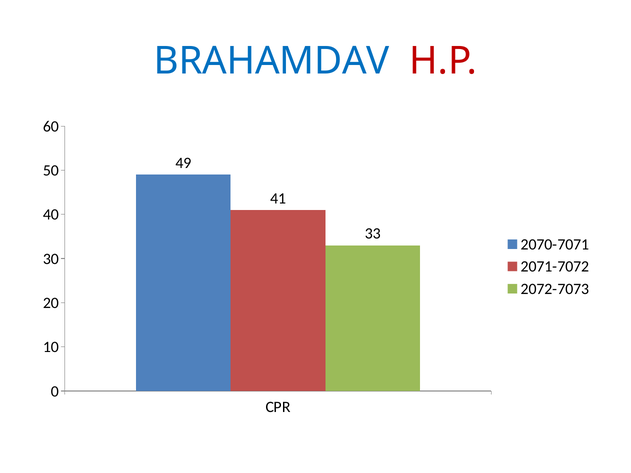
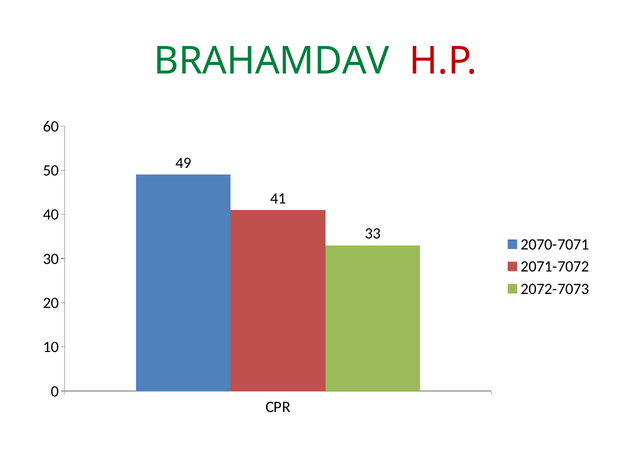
BRAHAMDAV colour: blue -> green (272, 61)
